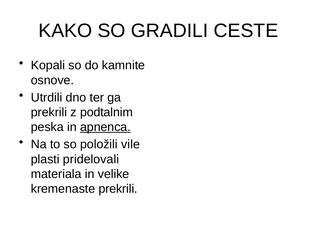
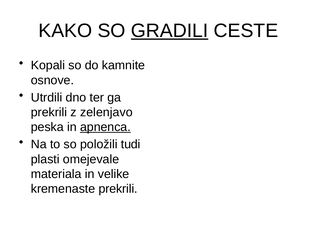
GRADILI underline: none -> present (170, 31)
podtalnim: podtalnim -> zelenjavo (106, 112)
vile: vile -> tudi (131, 144)
pridelovali: pridelovali -> omejevale (91, 159)
